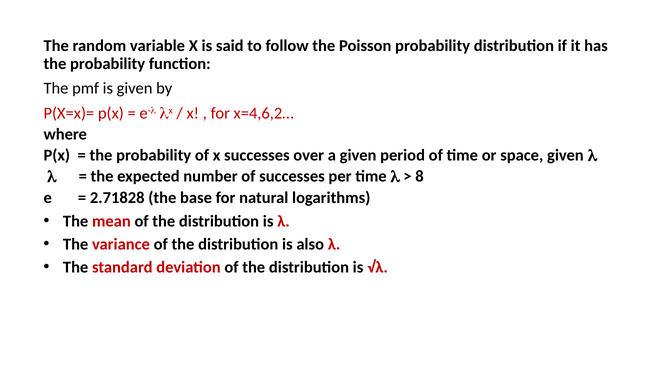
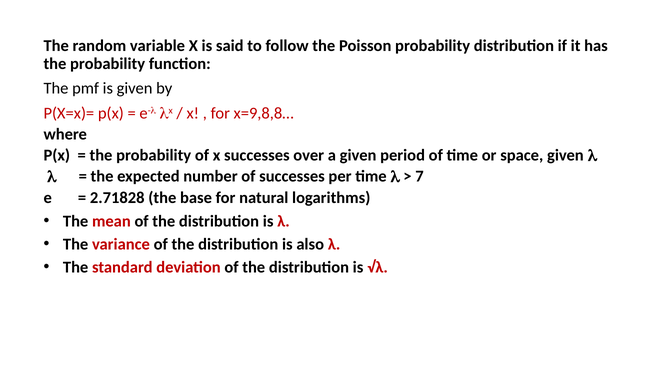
x=4,6,2…: x=4,6,2… -> x=9,8,8… (264, 113)
8: 8 -> 7 (419, 176)
